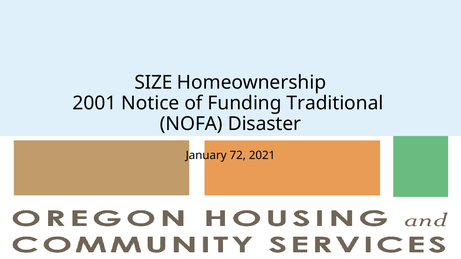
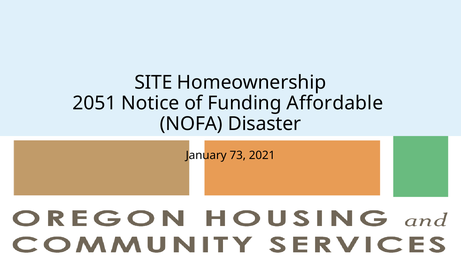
SIZE: SIZE -> SITE (153, 83)
2001: 2001 -> 2051 (94, 103)
Traditional: Traditional -> Affordable (335, 103)
72: 72 -> 73 (238, 156)
